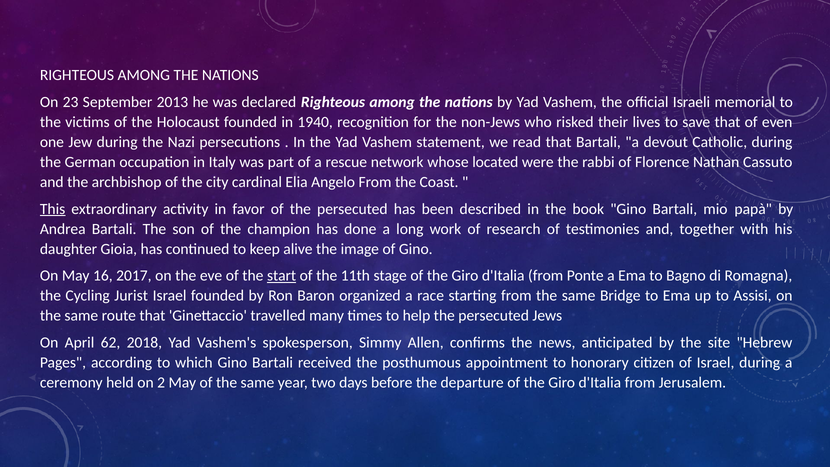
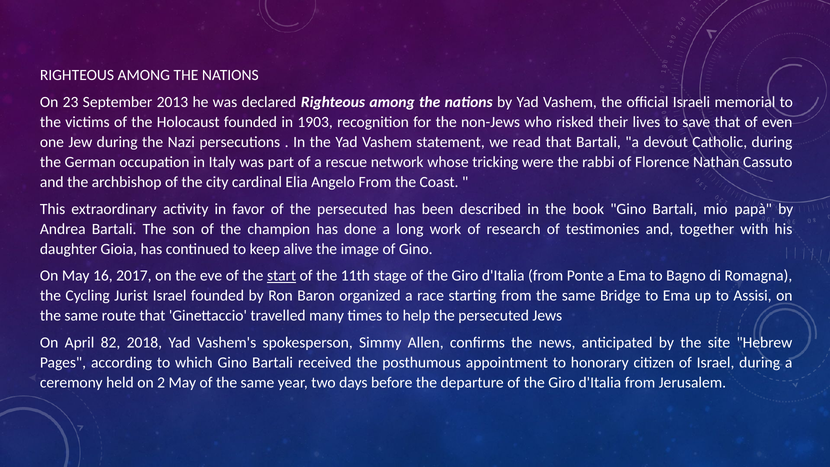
1940: 1940 -> 1903 (315, 122)
located: located -> tricking (495, 162)
This underline: present -> none (53, 209)
62: 62 -> 82 (111, 343)
